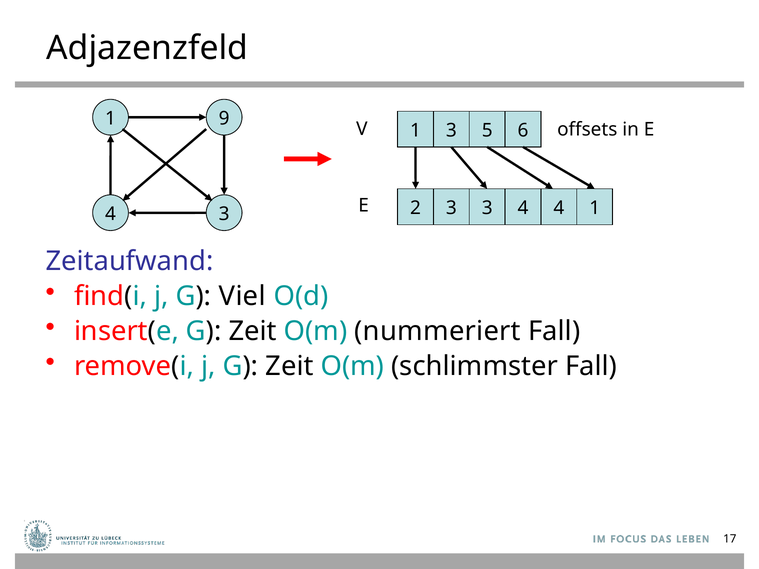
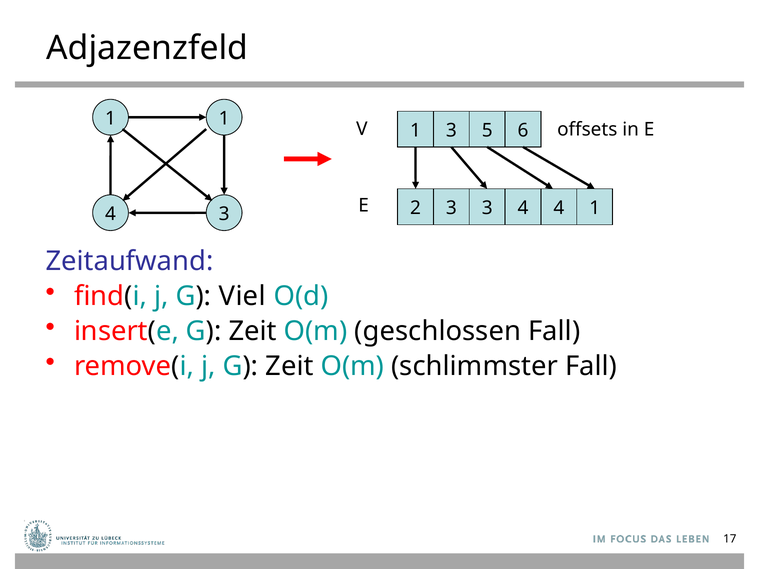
1 9: 9 -> 1 (224, 119)
nummeriert: nummeriert -> geschlossen (438, 331)
